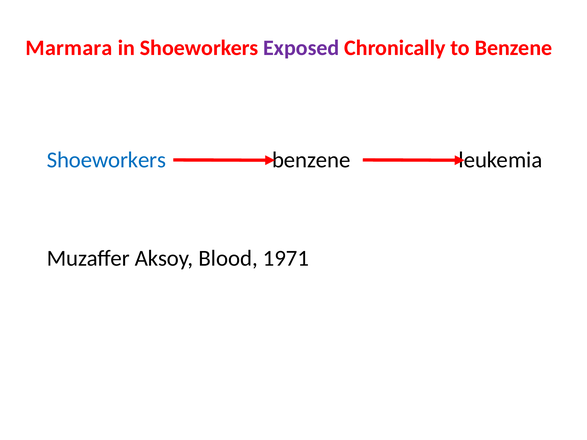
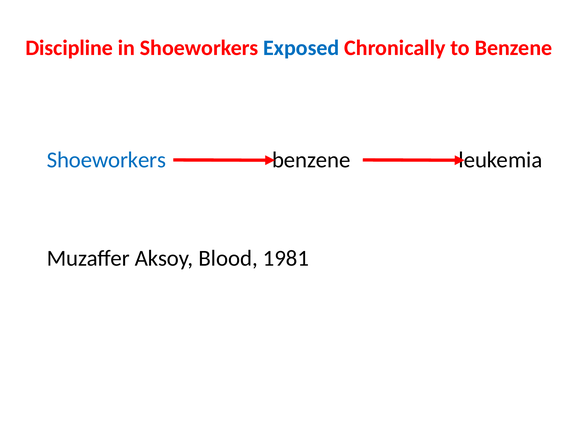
Marmara: Marmara -> Discipline (69, 48)
Exposed colour: purple -> blue (301, 48)
1971: 1971 -> 1981 (286, 258)
